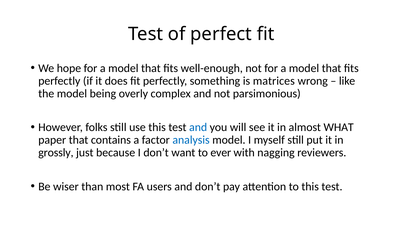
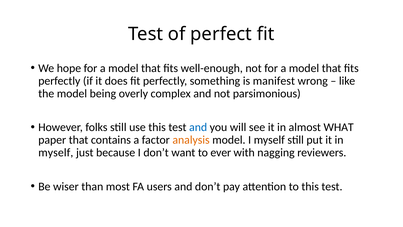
matrices: matrices -> manifest (274, 81)
analysis colour: blue -> orange (191, 140)
grossly: grossly -> myself (56, 153)
